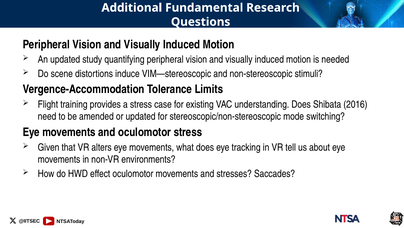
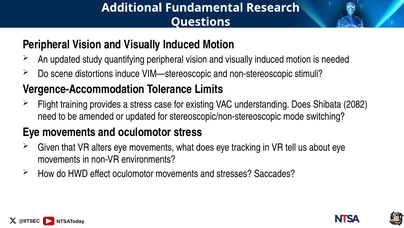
2016: 2016 -> 2082 (355, 104)
